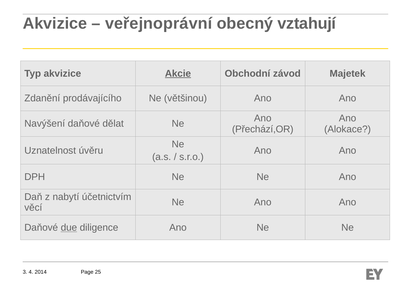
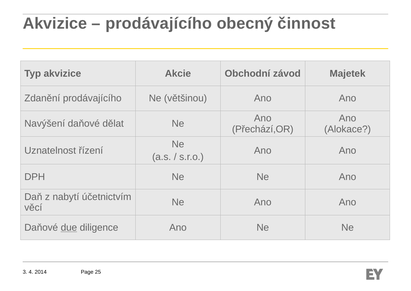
veřejnoprávní: veřejnoprávní -> prodávajícího (159, 23)
vztahují: vztahují -> činnost (307, 23)
Akcie underline: present -> none (178, 73)
úvěru: úvěru -> řízení (91, 150)
